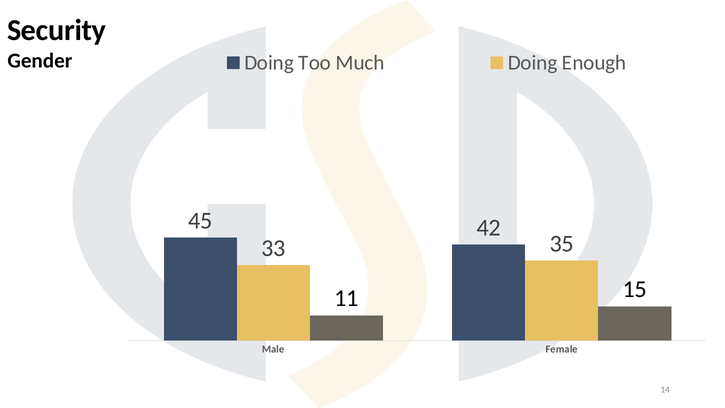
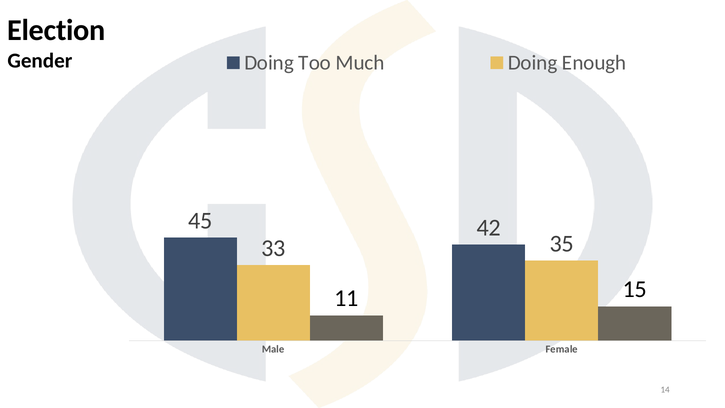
Security: Security -> Election (57, 30)
